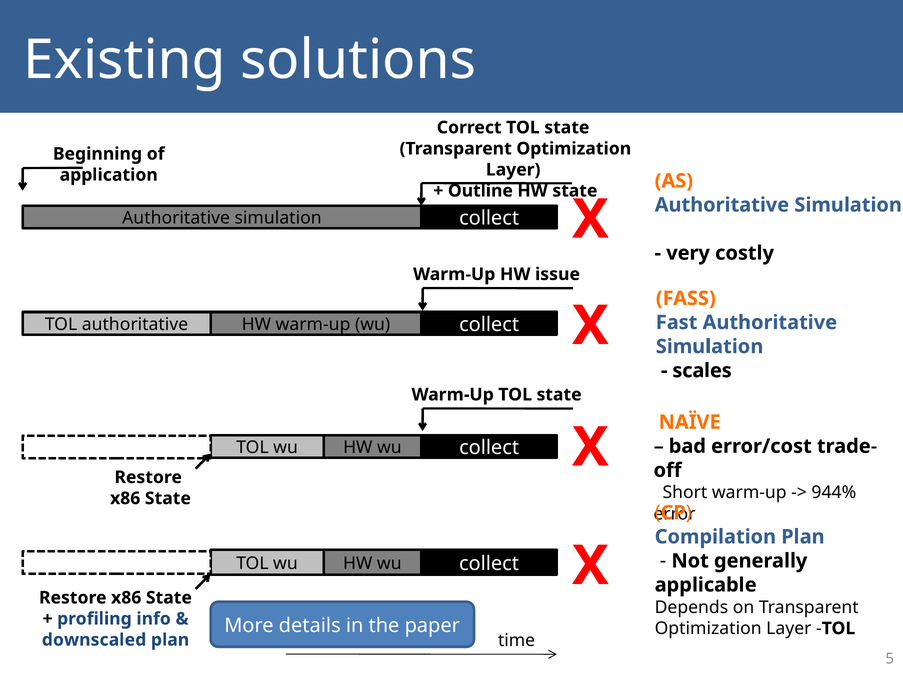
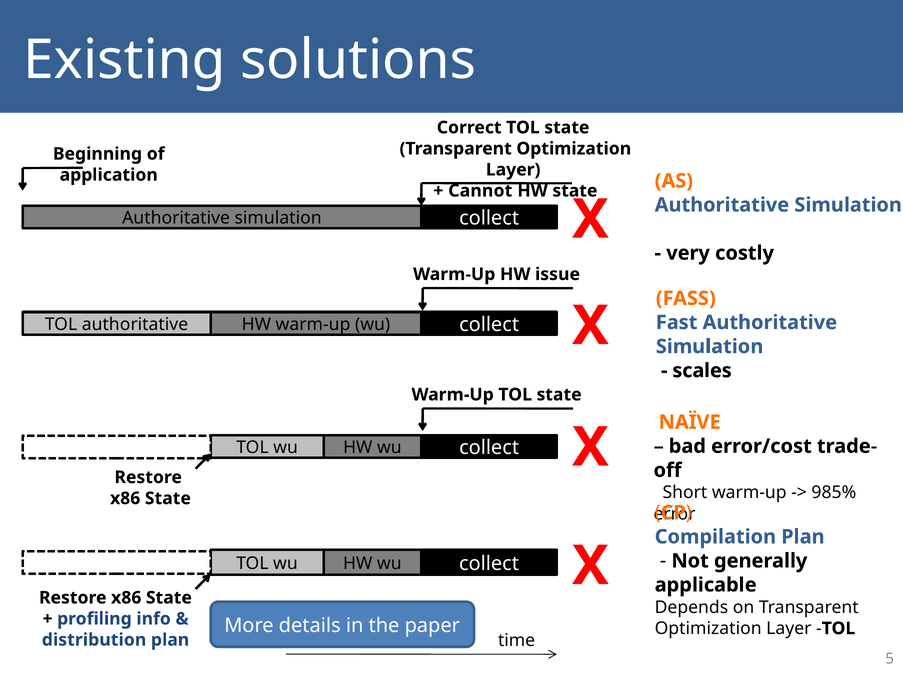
Outline: Outline -> Cannot (480, 191)
944%: 944% -> 985% (834, 493)
downscaled: downscaled -> distribution (94, 640)
